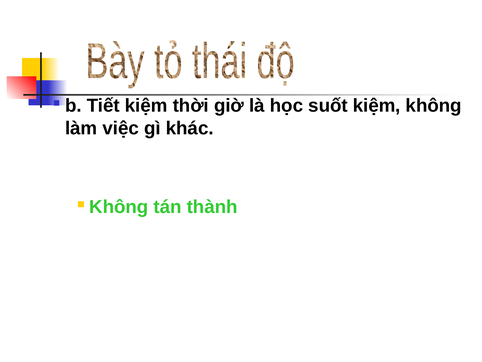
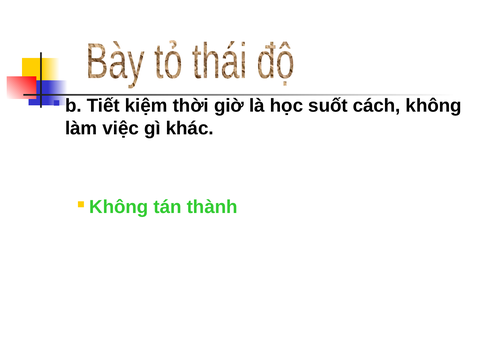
kiệm: kiệm -> cách (377, 105)
